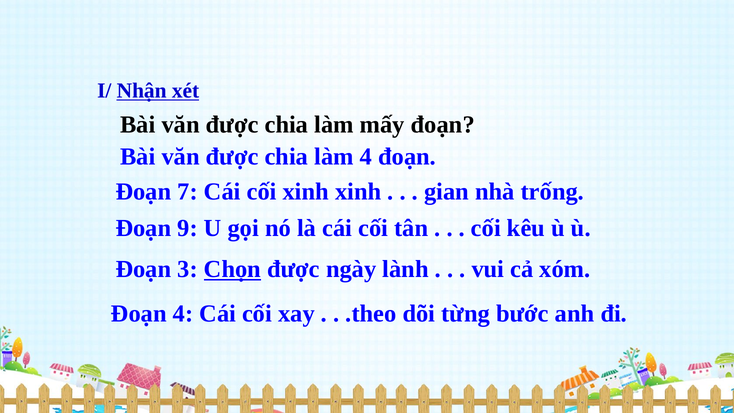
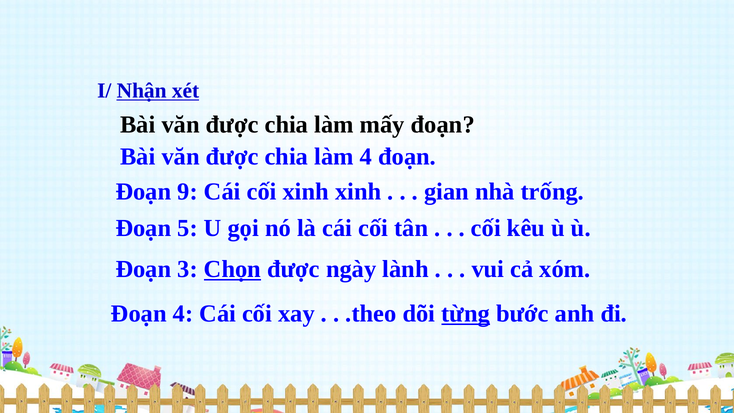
7: 7 -> 9 (188, 192)
9: 9 -> 5 (188, 228)
từng underline: none -> present (466, 314)
